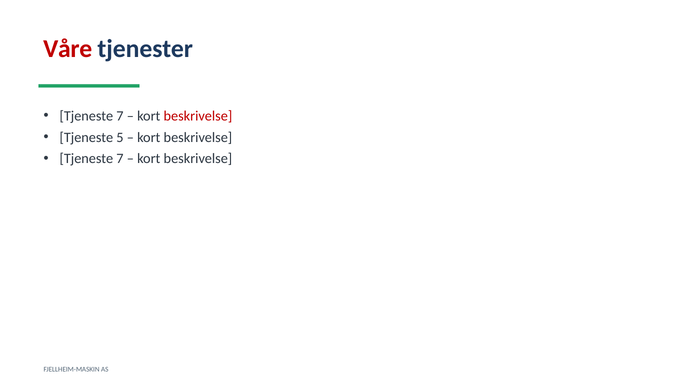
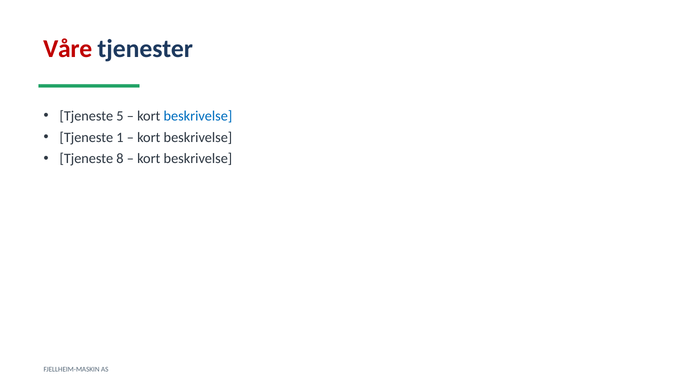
7: 7 -> 5 (120, 116)
beskrivelse colour: red -> blue (198, 116)
5: 5 -> 1 (120, 137)
7: 7 -> 8 (120, 159)
